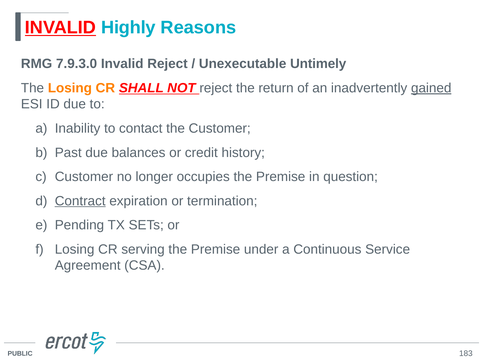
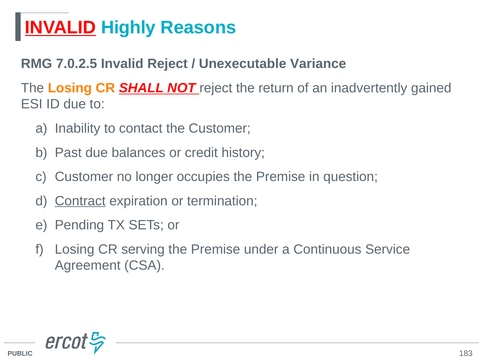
7.9.3.0: 7.9.3.0 -> 7.0.2.5 (77, 64)
Untimely: Untimely -> Variance (318, 64)
gained underline: present -> none (431, 88)
